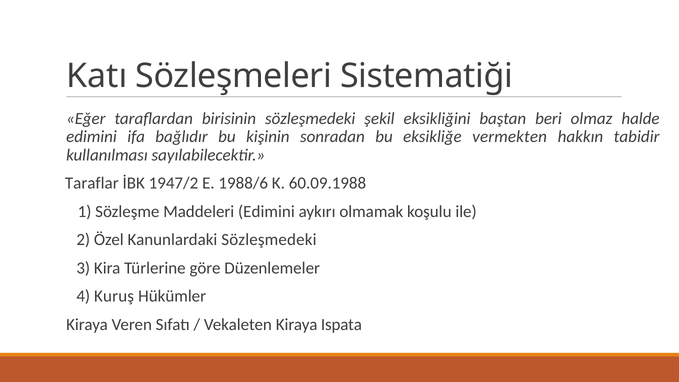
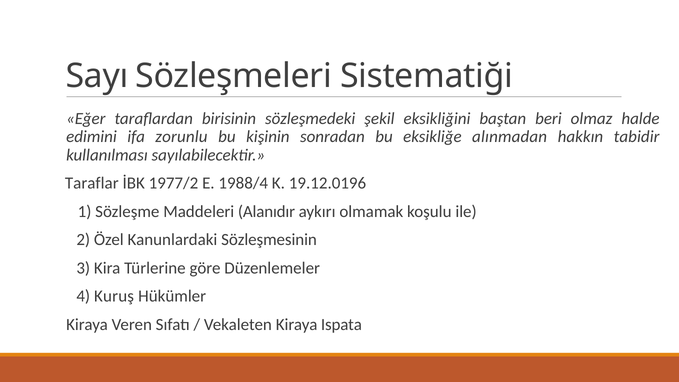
Katı: Katı -> Sayı (97, 76)
bağlıdır: bağlıdır -> zorunlu (181, 137)
vermekten: vermekten -> alınmadan (510, 137)
1947/2: 1947/2 -> 1977/2 (173, 183)
1988/6: 1988/6 -> 1988/4 (243, 183)
60.09.1988: 60.09.1988 -> 19.12.0196 (328, 183)
Maddeleri Edimini: Edimini -> Alanıdır (267, 212)
Kanunlardaki Sözleşmedeki: Sözleşmedeki -> Sözleşmesinin (269, 240)
